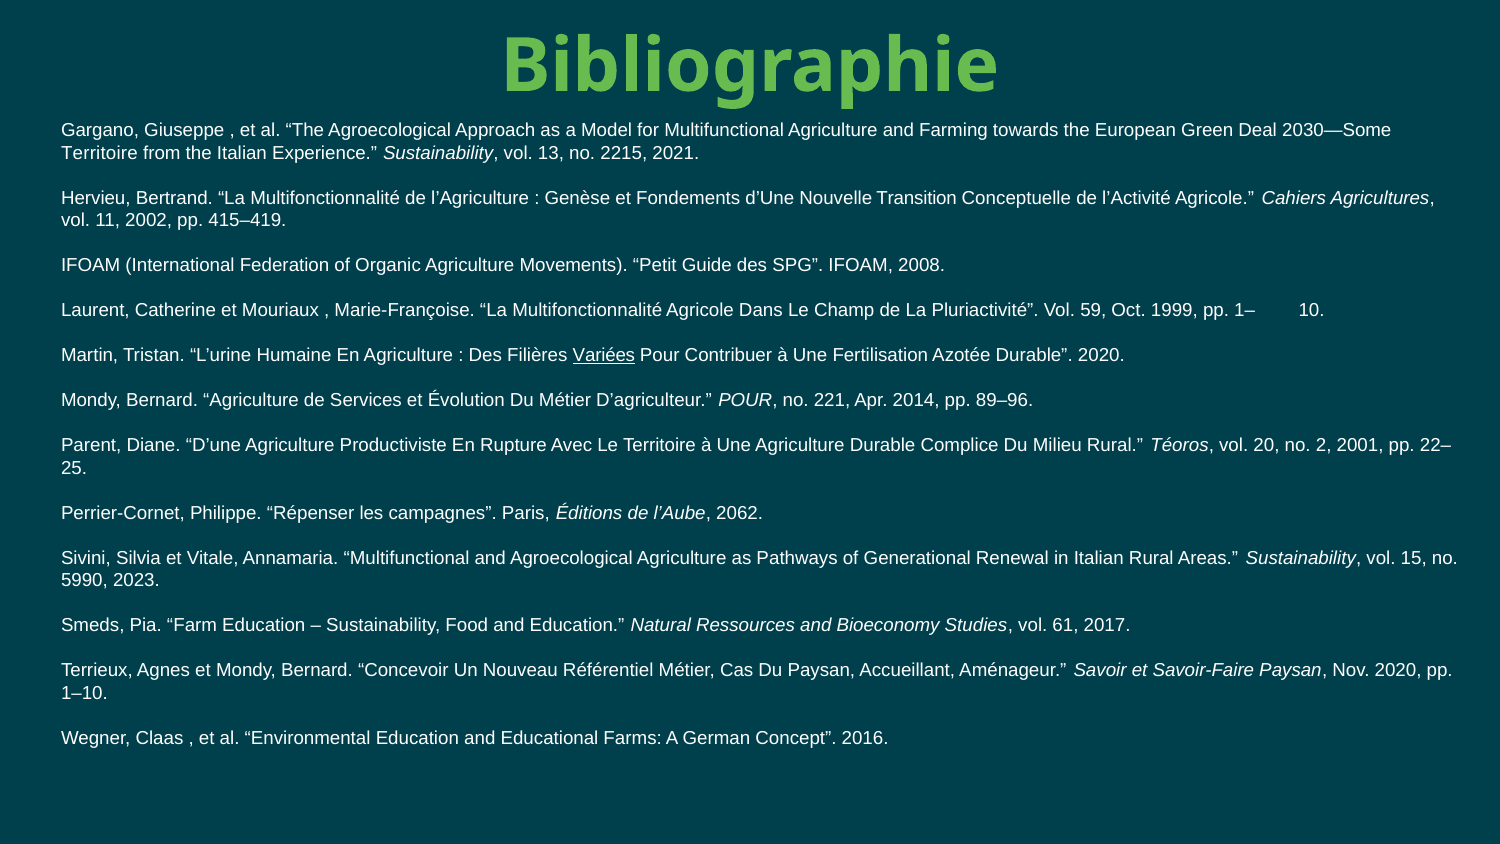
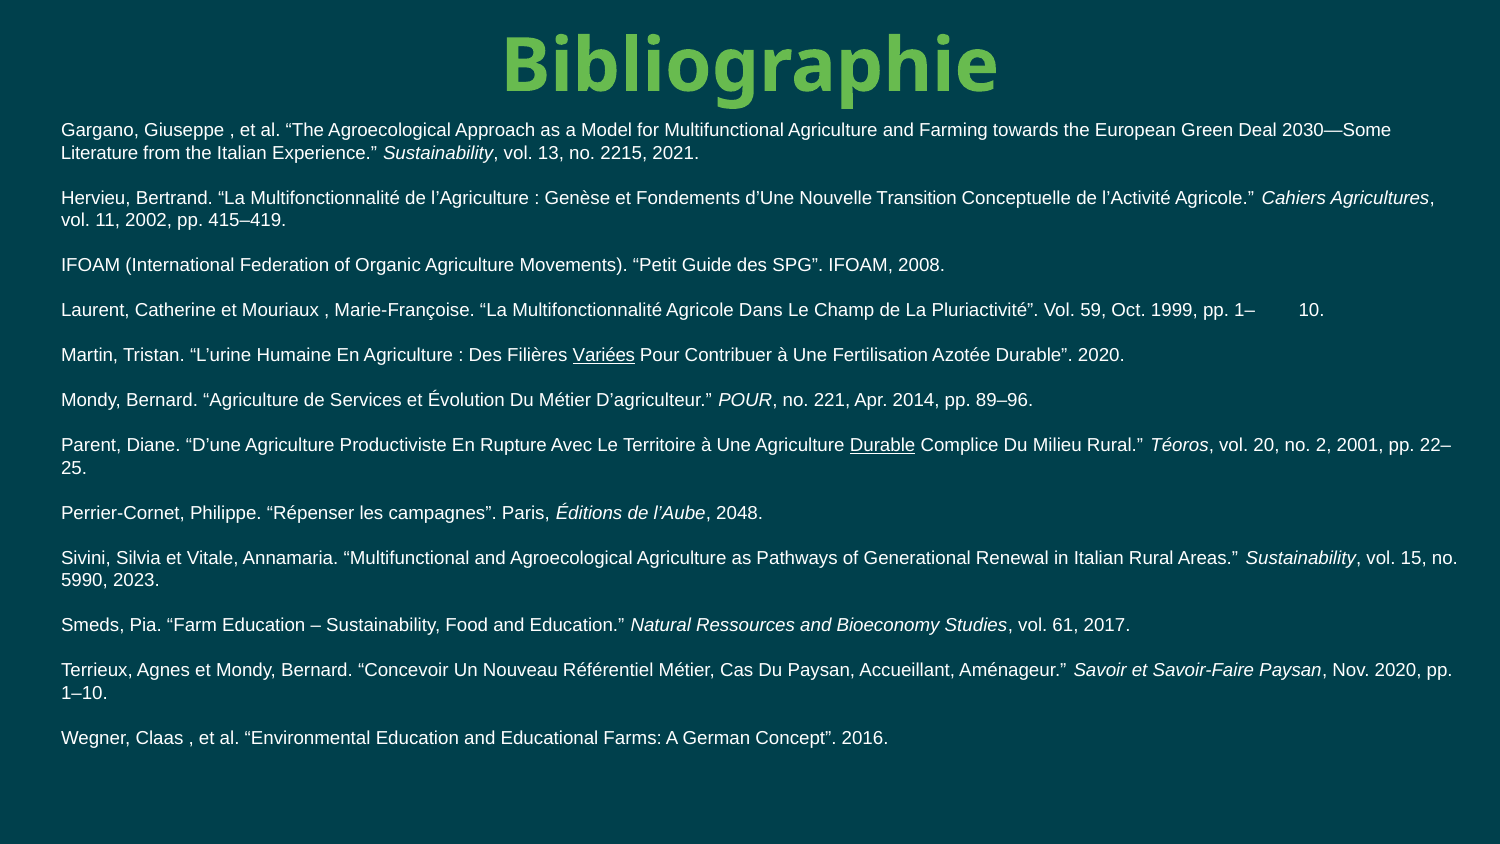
Territoire: Territoire -> Literature (100, 153)
Durable underline: none -> present (883, 446)
2062: 2062 -> 2048 (740, 513)
